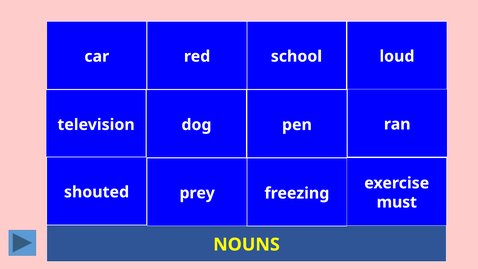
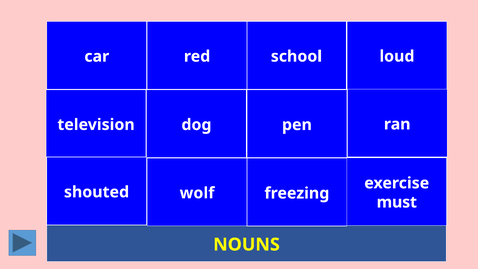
prey: prey -> wolf (197, 193)
